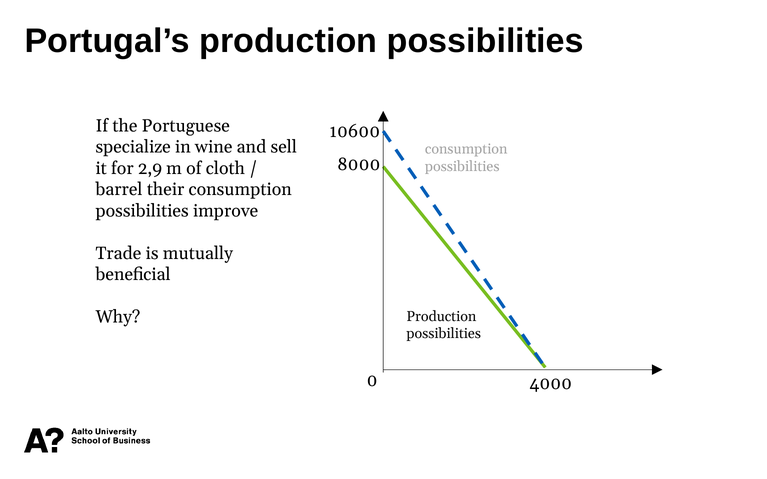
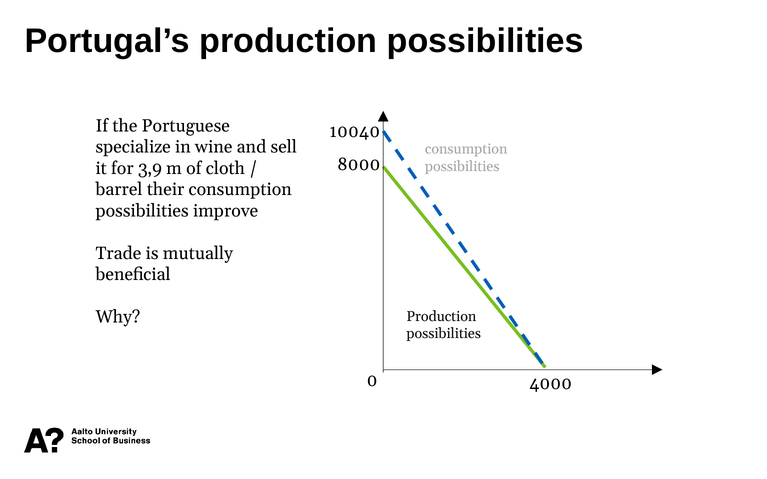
10600: 10600 -> 10040 (355, 132)
2,9: 2,9 -> 3,9 (150, 168)
